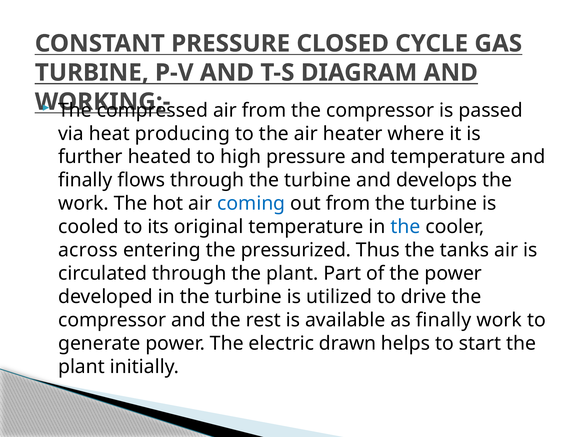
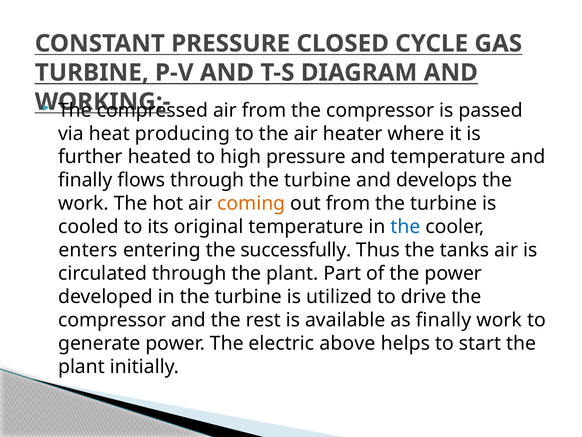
coming colour: blue -> orange (251, 203)
across: across -> enters (88, 250)
pressurized: pressurized -> successfully (296, 250)
drawn: drawn -> above (347, 343)
